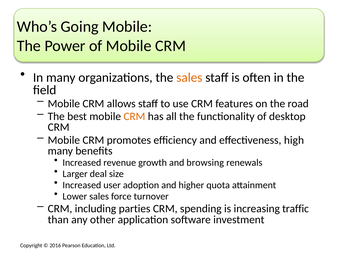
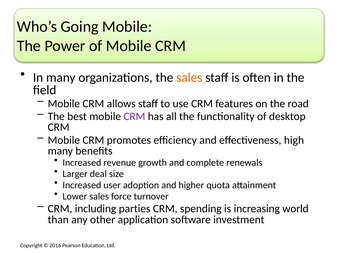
CRM colour: orange -> purple (134, 117)
browsing: browsing -> complete (205, 163)
traffic: traffic -> world (295, 209)
